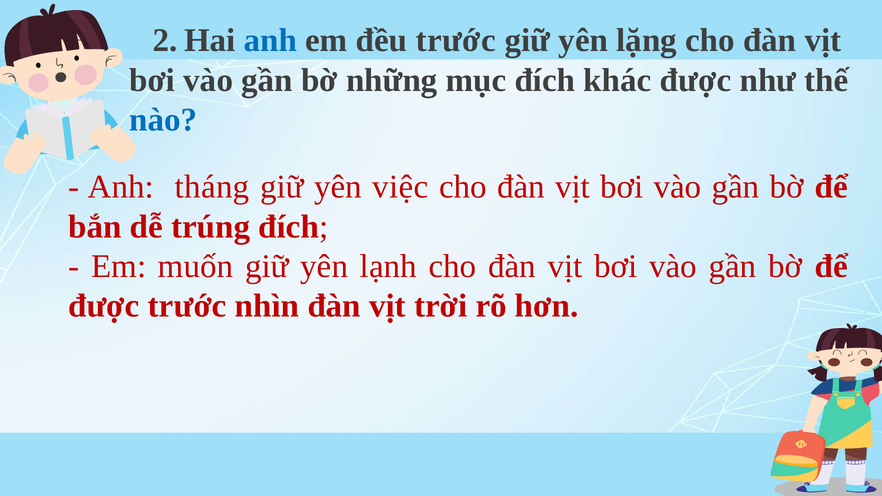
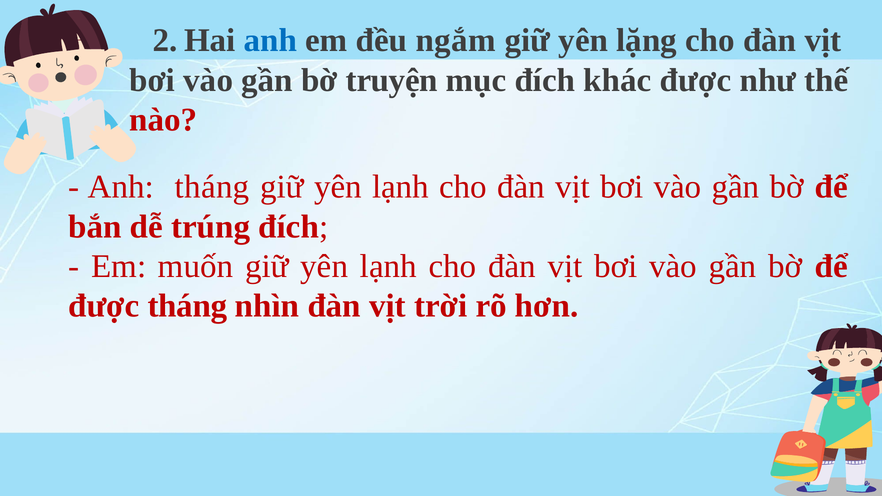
đều trước: trước -> ngắm (456, 40)
những: những -> truyện (392, 80)
nào colour: blue -> red (163, 120)
việc: việc -> lạnh (400, 187)
được trước: trước -> tháng (187, 306)
